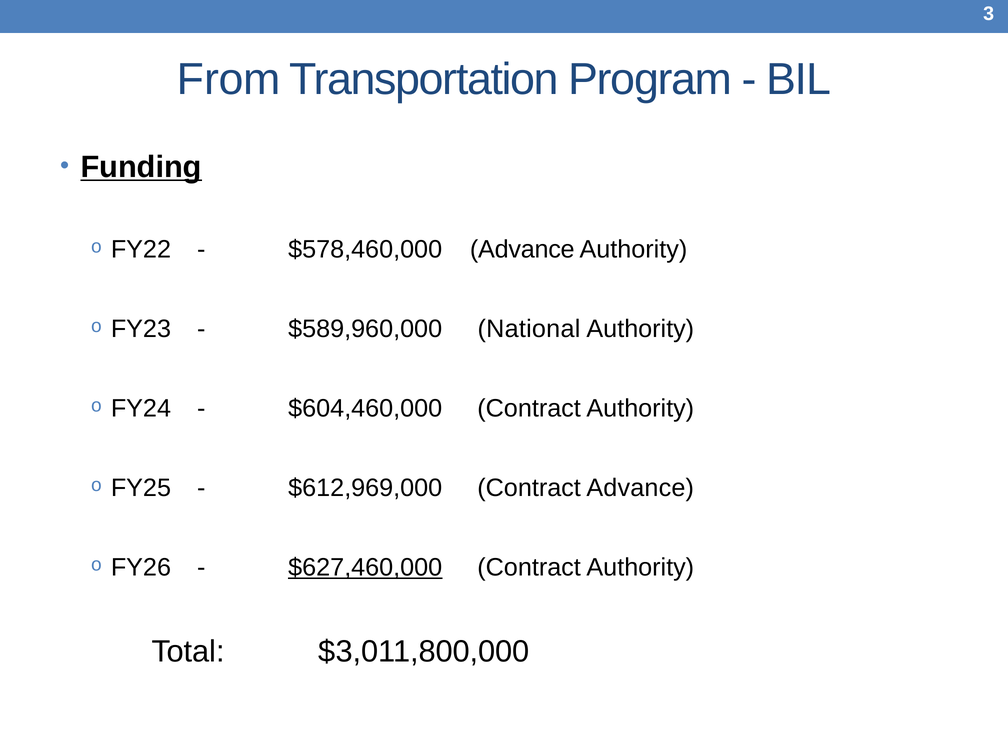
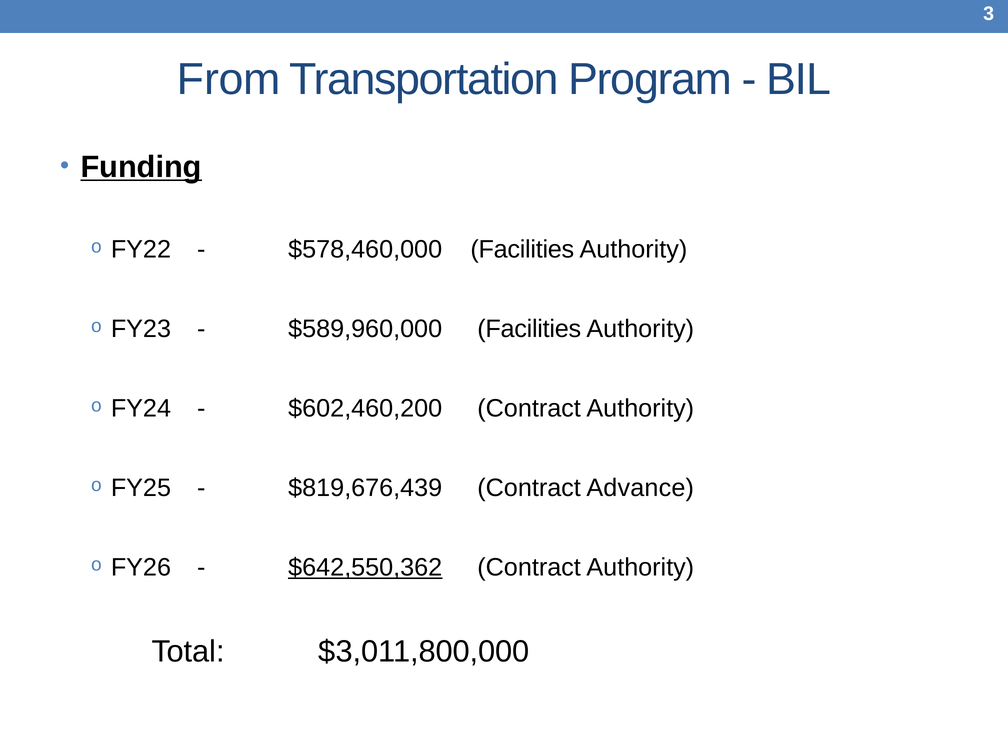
$578,460,000 Advance: Advance -> Facilities (522, 249)
$589,960,000 National: National -> Facilities (529, 329)
$604,460,000: $604,460,000 -> $602,460,200 (365, 408)
$612,969,000: $612,969,000 -> $819,676,439 (365, 488)
$627,460,000: $627,460,000 -> $642,550,362 (365, 567)
